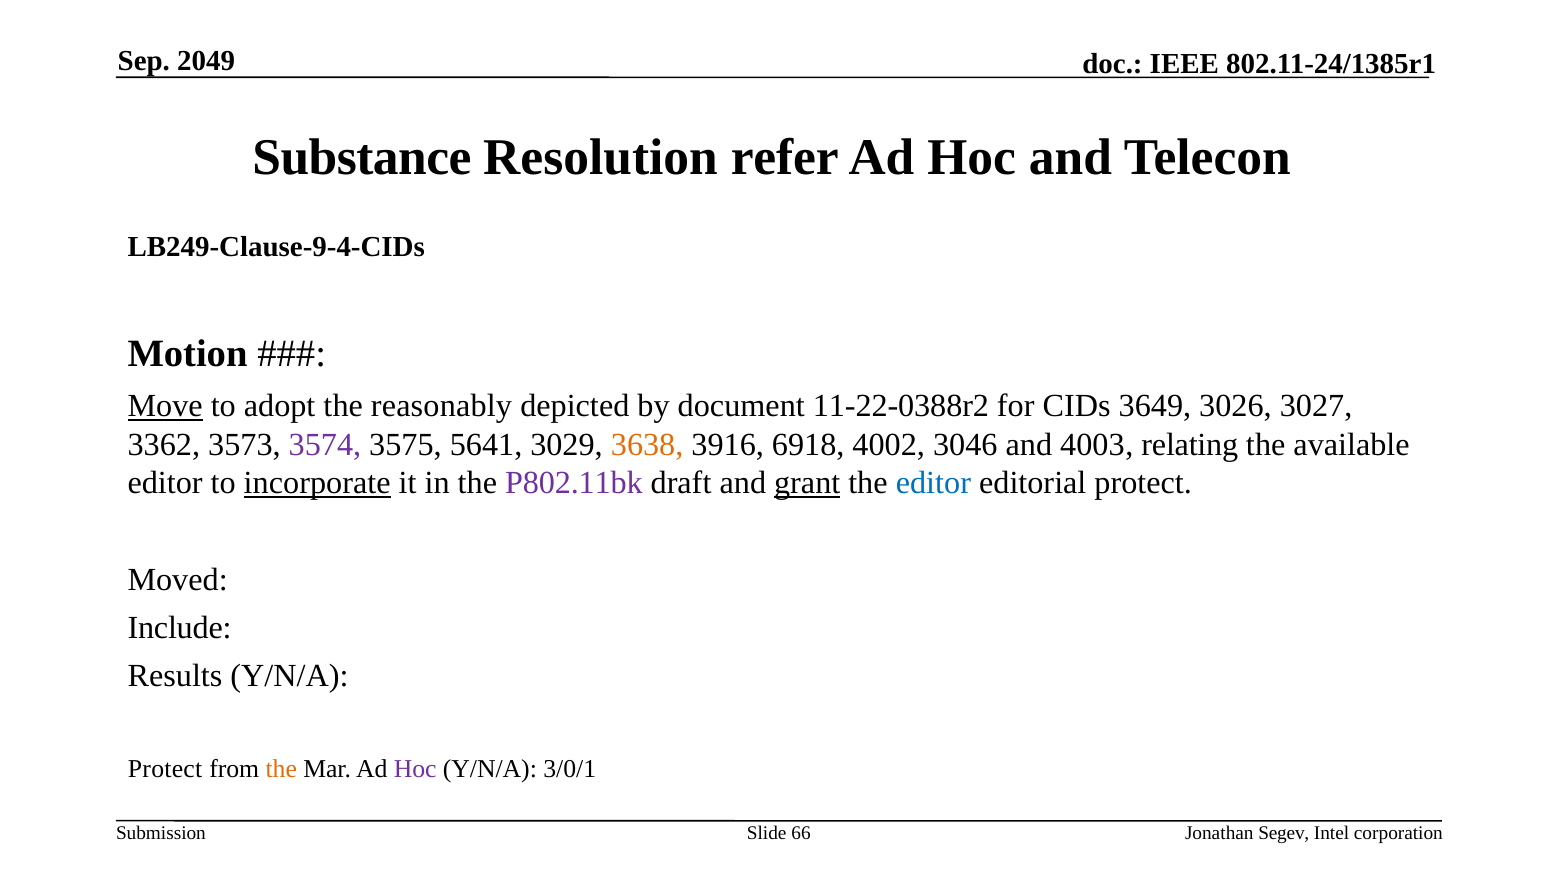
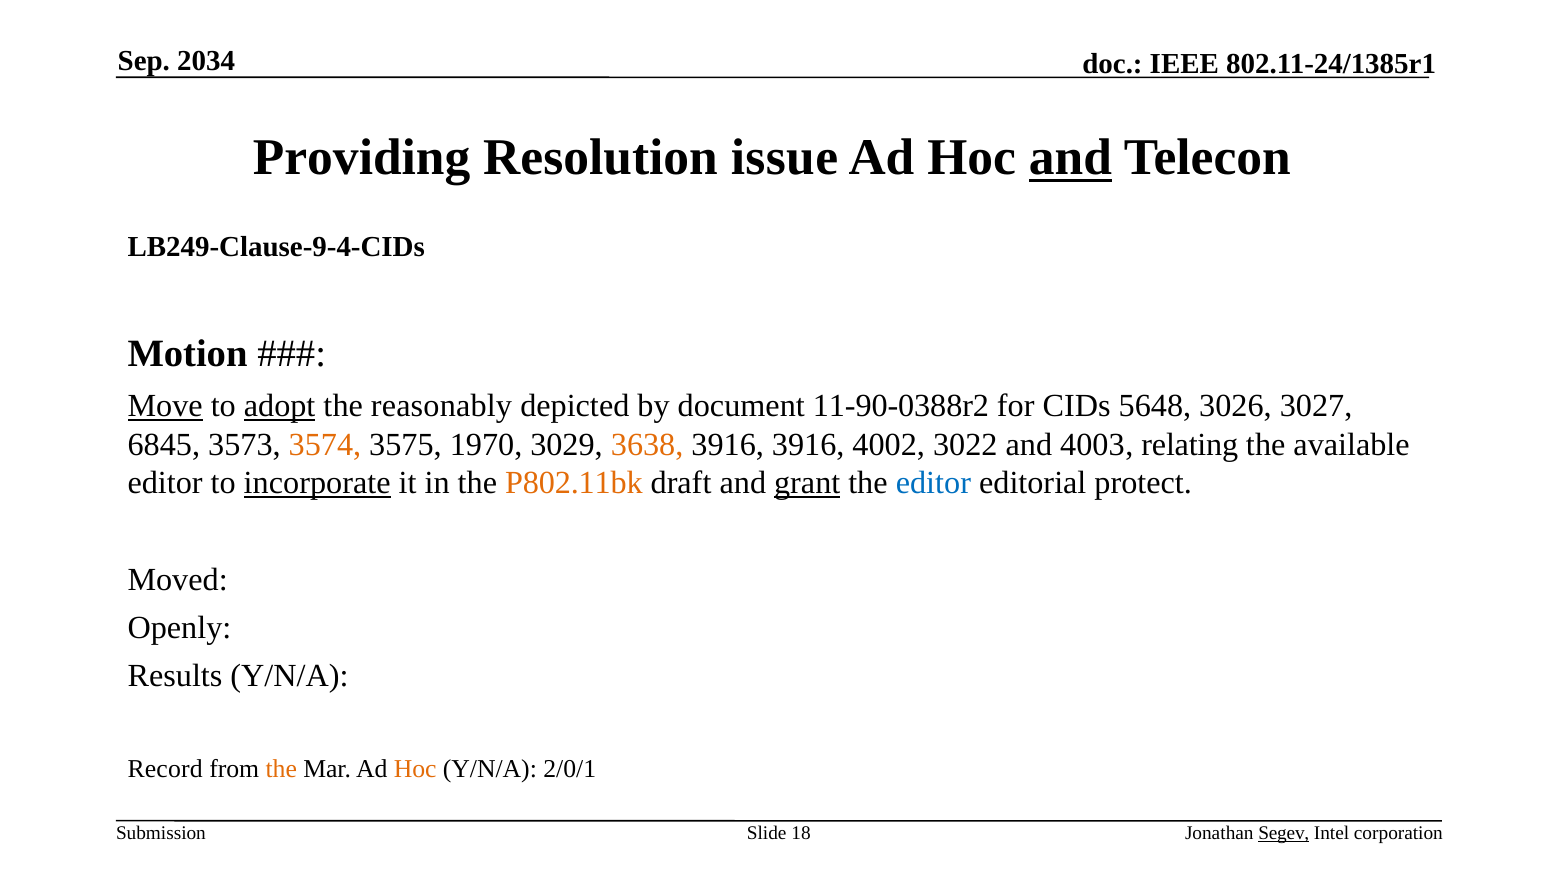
2049: 2049 -> 2034 (206, 61)
Substance: Substance -> Providing (362, 158)
refer: refer -> issue (784, 158)
and underline: none -> present (1070, 158)
adopt underline: none -> present (280, 406)
11-22-0388r2: 11-22-0388r2 -> 11-90-0388r2 (901, 406)
3649: 3649 -> 5648 (1155, 406)
3362: 3362 -> 6845 (164, 444)
3574 colour: purple -> orange (325, 444)
5641: 5641 -> 1970 (486, 444)
3916 6918: 6918 -> 3916 (808, 444)
3046: 3046 -> 3022 (965, 444)
P802.11bk colour: purple -> orange (574, 483)
Include: Include -> Openly (179, 628)
Protect: Protect -> Record (165, 769)
Hoc colour: purple -> orange (415, 769)
3/0/1: 3/0/1 -> 2/0/1 (570, 769)
66: 66 -> 18 (801, 833)
Segev underline: none -> present (1284, 833)
